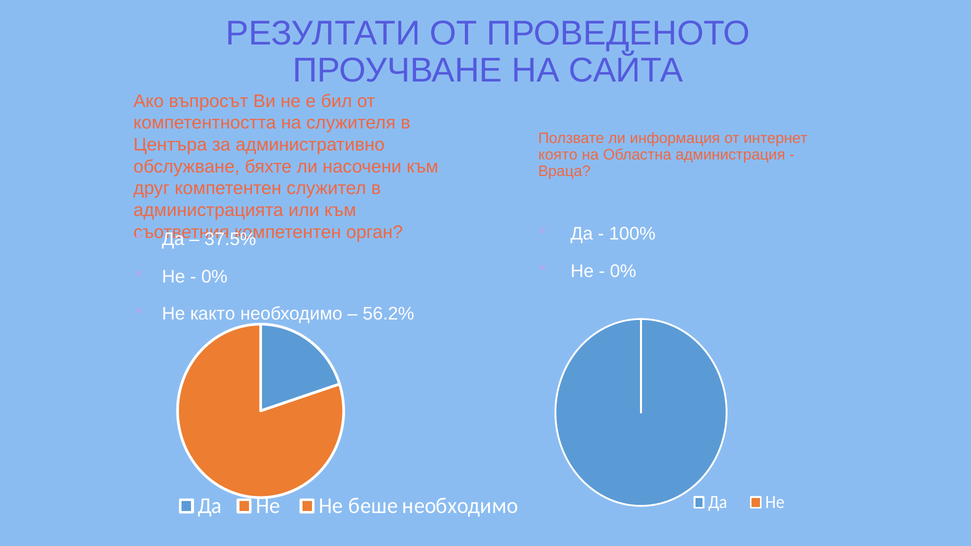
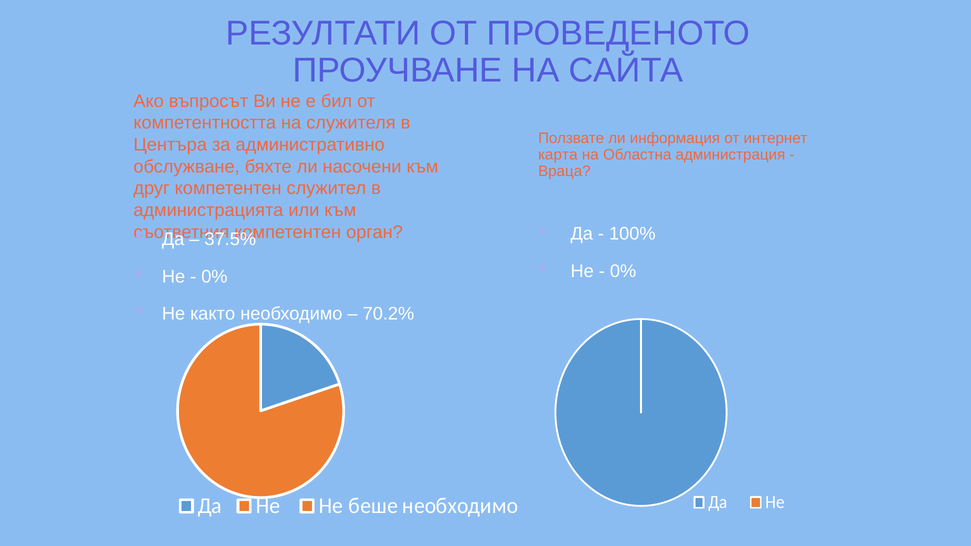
която: която -> карта (558, 155)
56.2%: 56.2% -> 70.2% (388, 314)
